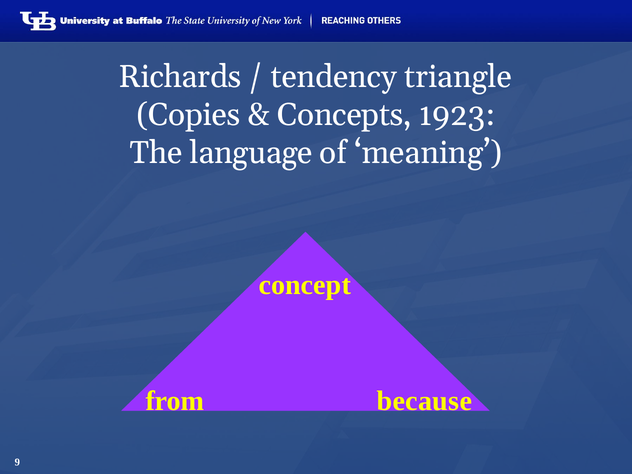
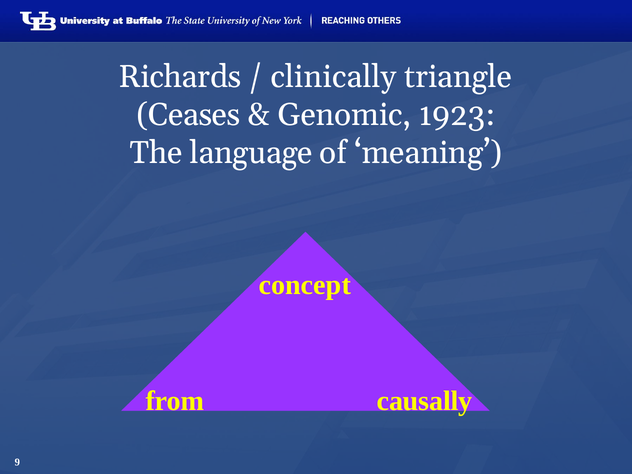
tendency: tendency -> clinically (334, 77)
Copies: Copies -> Ceases (189, 115)
Concepts: Concepts -> Genomic (344, 115)
because: because -> causally (425, 401)
